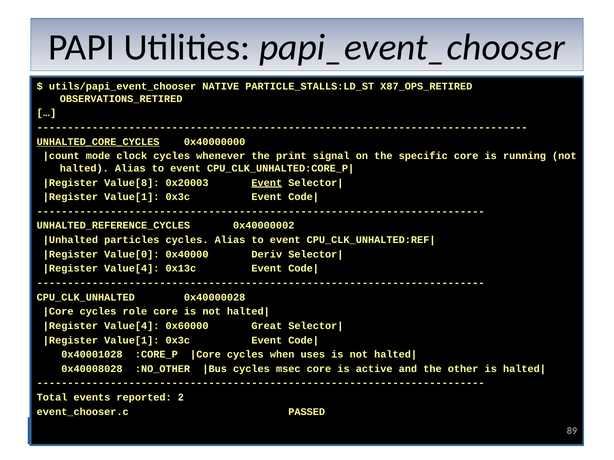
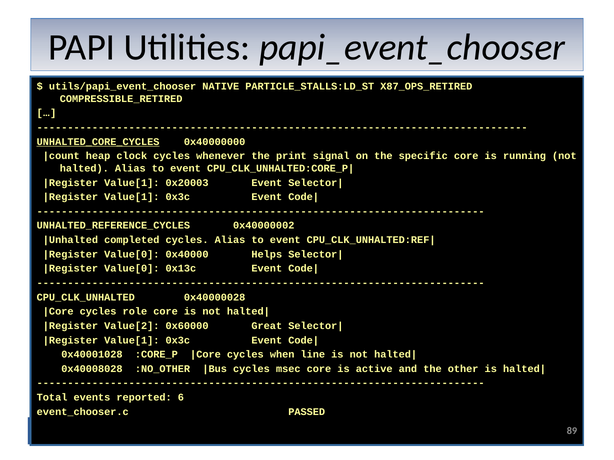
OBSERVATIONS_RETIRED: OBSERVATIONS_RETIRED -> COMPRESSIBLE_RETIRED (121, 99)
mode: mode -> heap (98, 156)
Value[8: Value[8 -> Value[1 (132, 183)
Event underline: present -> none (267, 183)
particles: particles -> completed (132, 240)
Deriv: Deriv -> Helps (267, 255)
Value[4: Value[4 -> Value[0 (132, 269)
Value[4: Value[4 -> Value[2 (132, 326)
uses: uses -> line (313, 355)
2: 2 -> 6 (181, 398)
